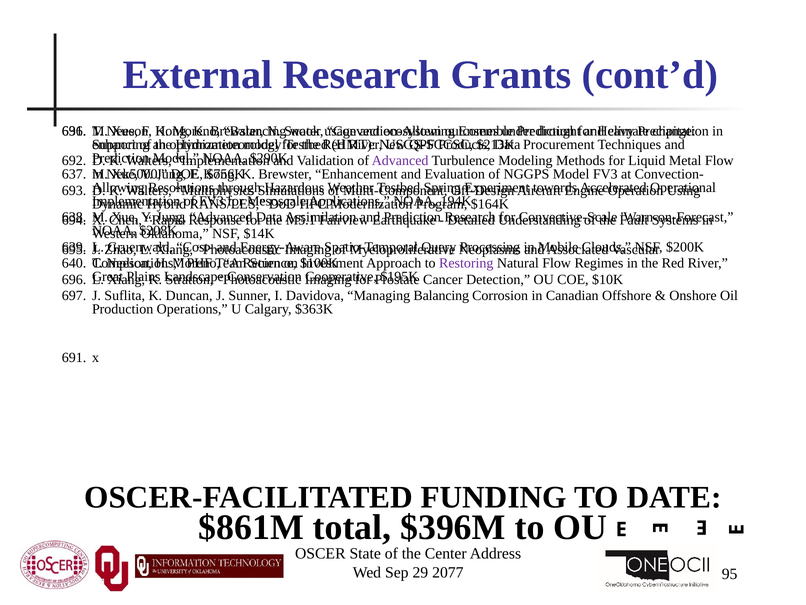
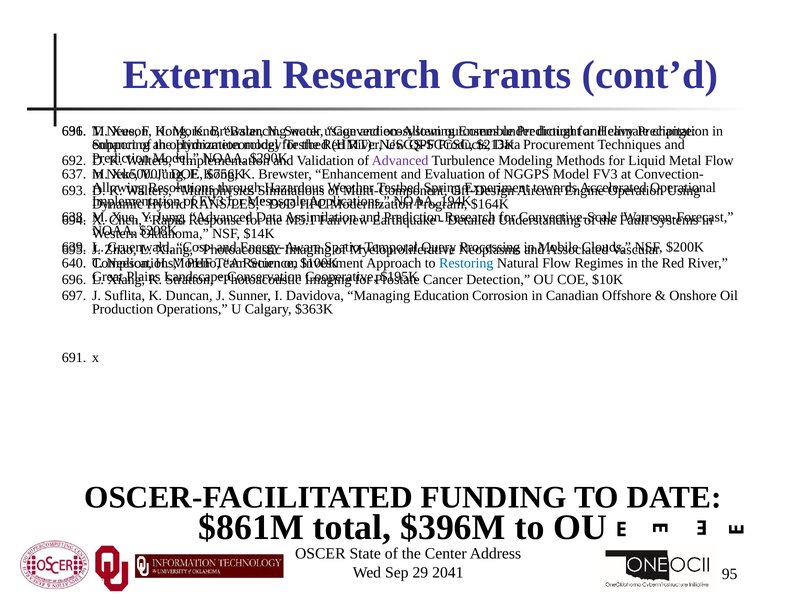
Restoring colour: purple -> blue (466, 263)
Managing Balancing: Balancing -> Education (441, 295)
2077: 2077 -> 2041 (448, 572)
